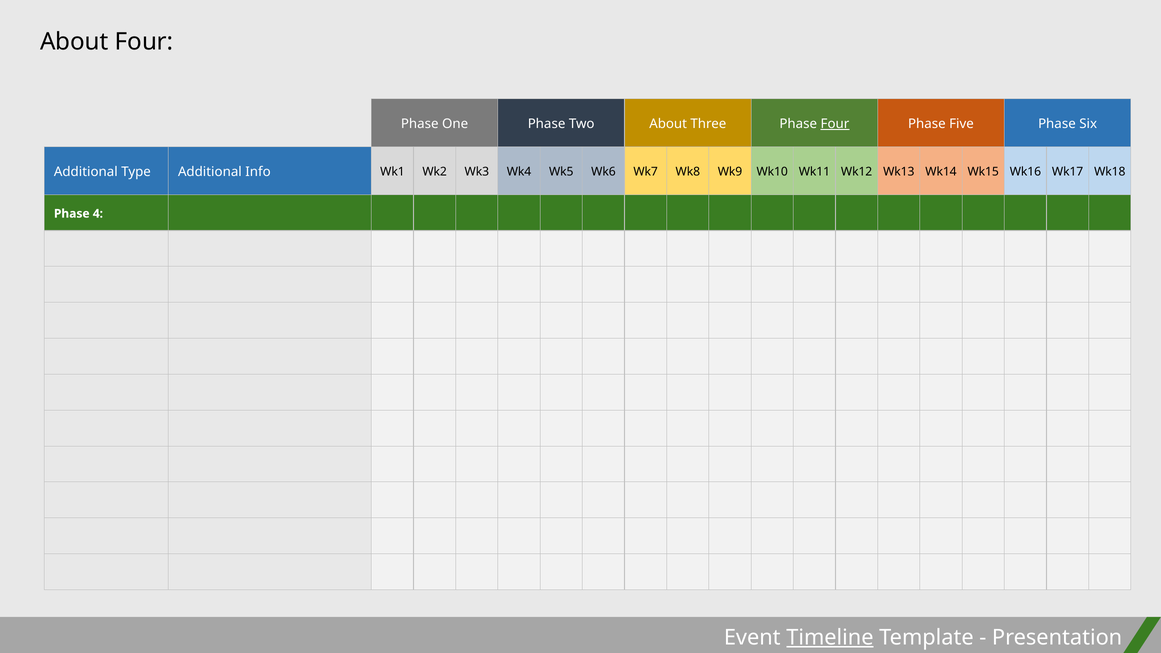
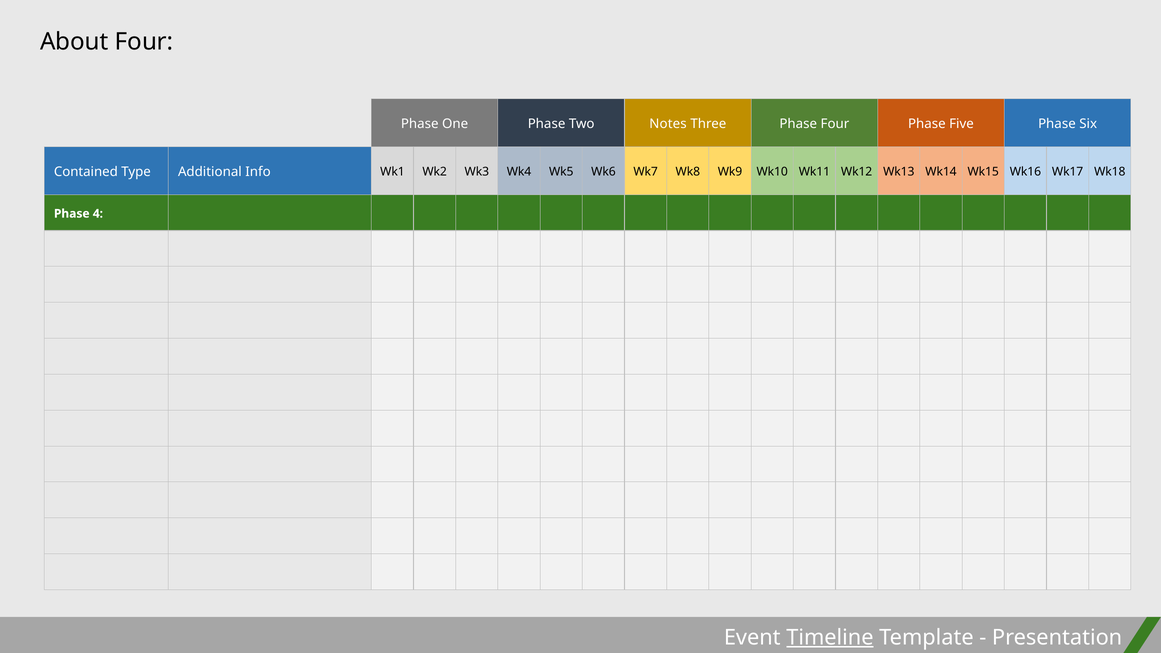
Two About: About -> Notes (668, 124)
Four underline: present -> none (835, 124)
Additional: Additional -> Contained (86, 172)
